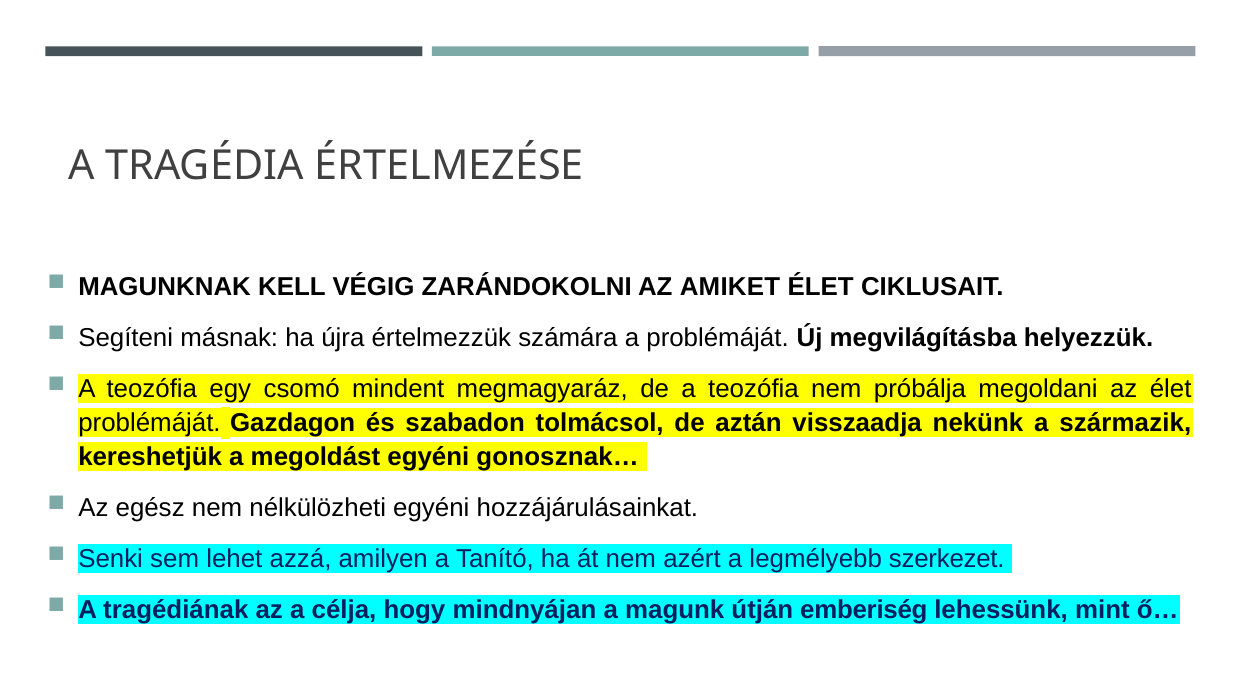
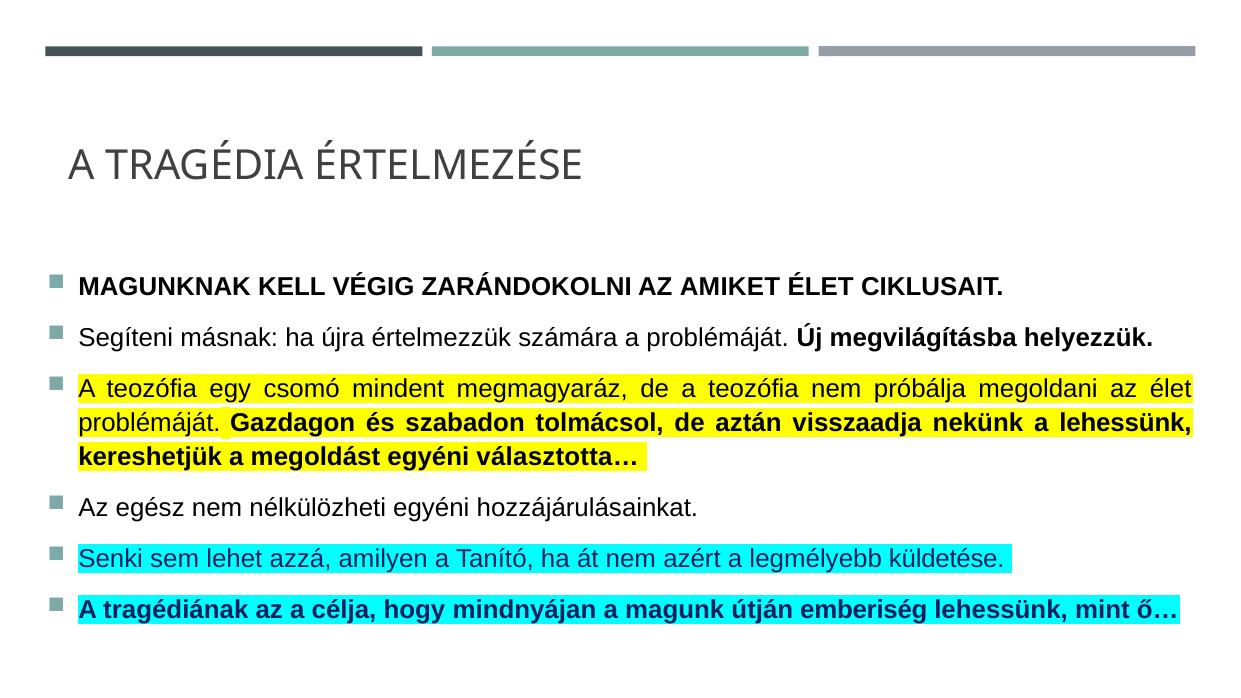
a származik: származik -> lehessünk (1125, 423)
gonosznak…: gonosznak… -> választotta… (558, 457)
szerkezet: szerkezet -> küldetése (947, 559)
